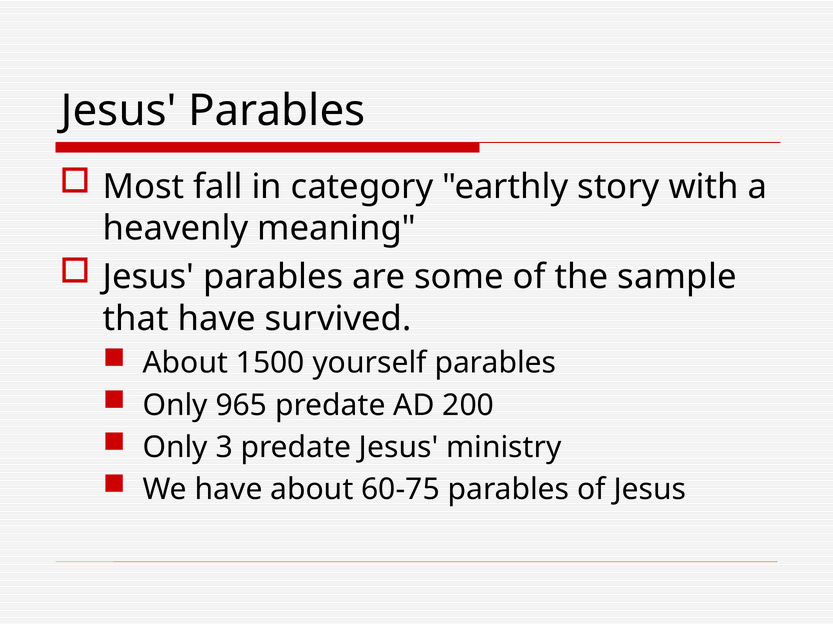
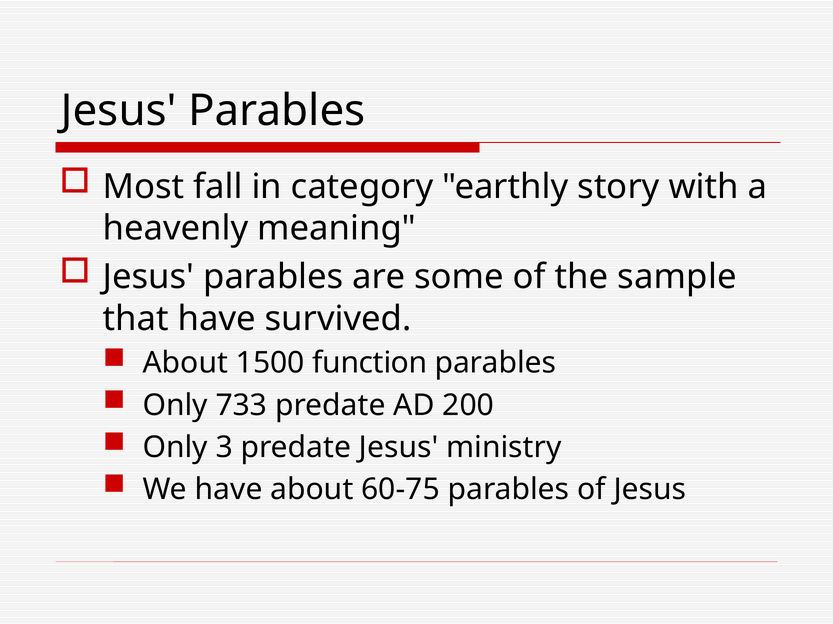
yourself: yourself -> function (370, 364)
965: 965 -> 733 (241, 406)
